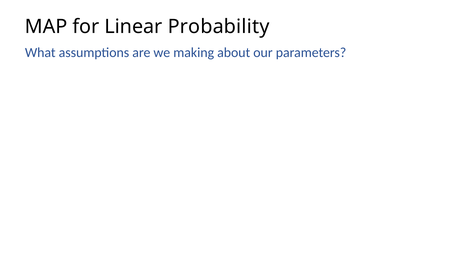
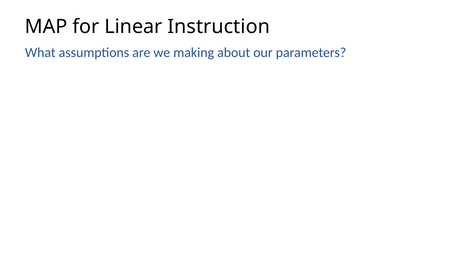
Probability: Probability -> Instruction (219, 27)
